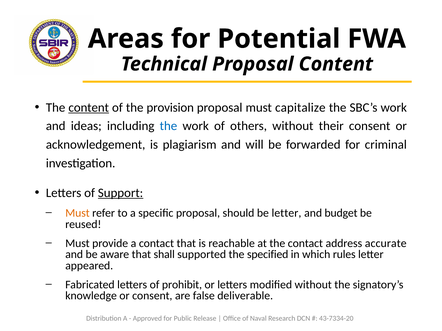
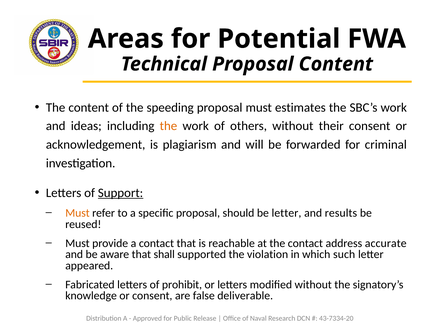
content underline: present -> none (89, 108)
provision: provision -> speeding (170, 108)
capitalize: capitalize -> estimates (300, 108)
the colour: blue -> orange (168, 126)
budget: budget -> results (341, 213)
specified: specified -> violation (268, 255)
rules: rules -> such (344, 255)
